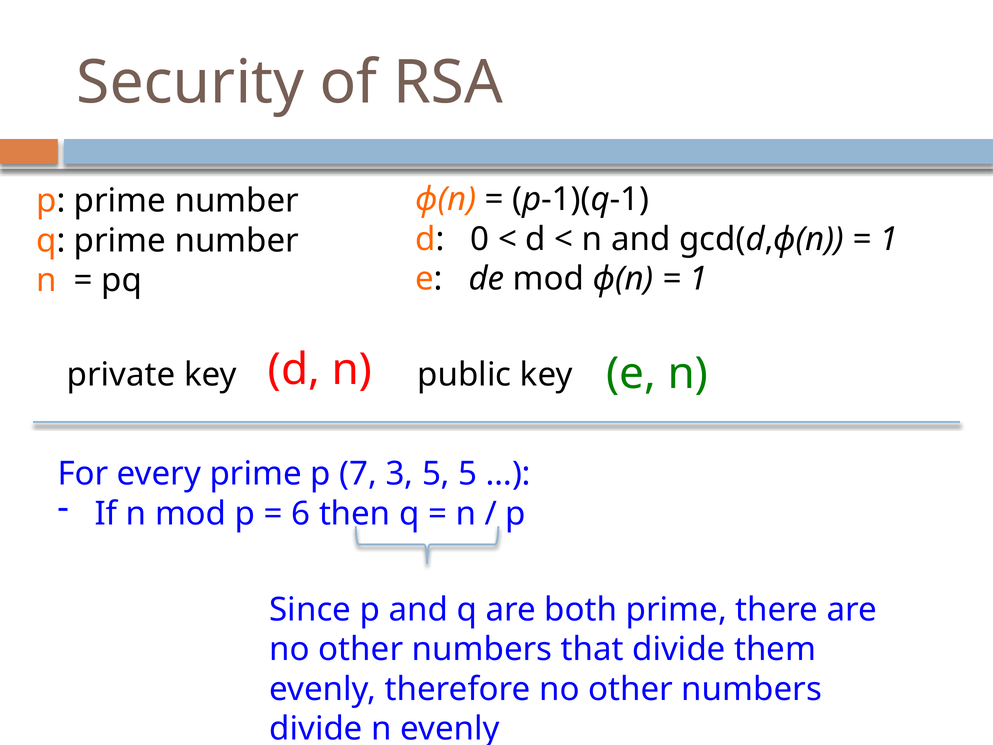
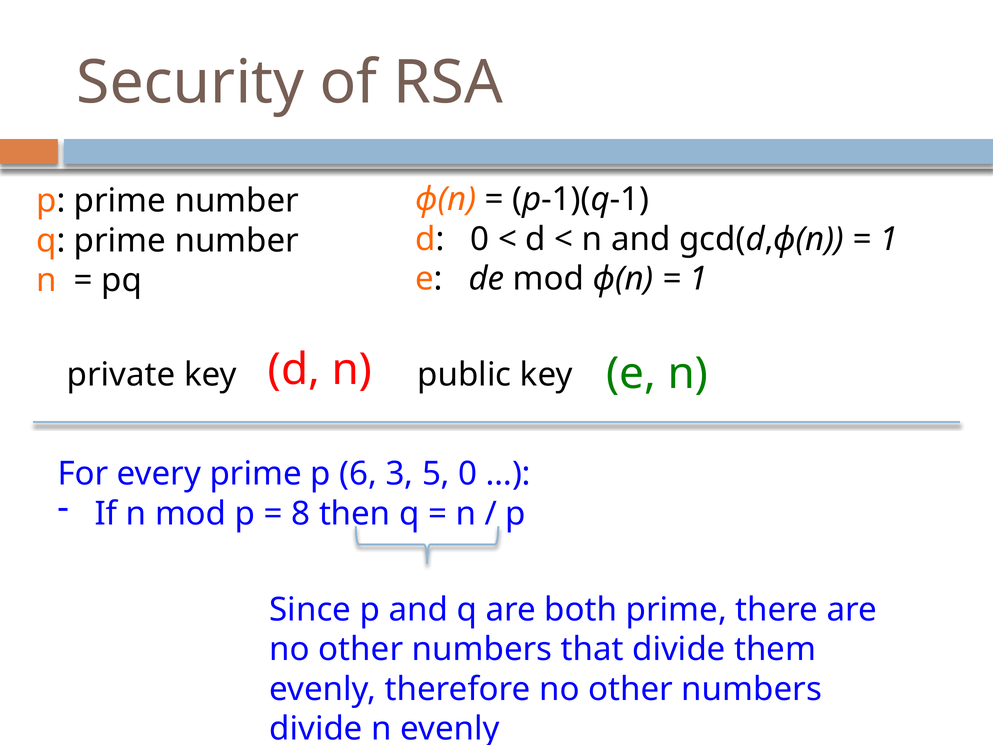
7: 7 -> 6 (358, 474)
5 5: 5 -> 0 (468, 474)
6: 6 -> 8 (301, 514)
